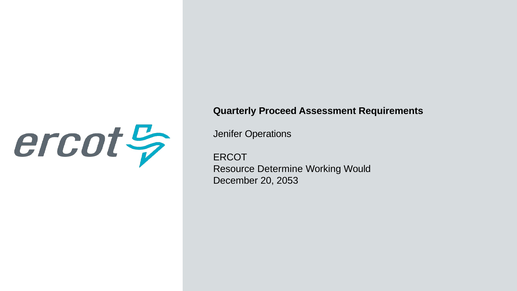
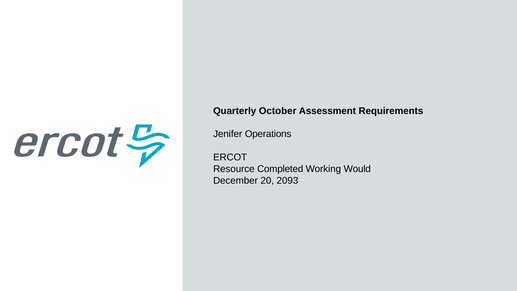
Proceed: Proceed -> October (278, 111)
Determine: Determine -> Completed (280, 169)
2053: 2053 -> 2093 (287, 181)
